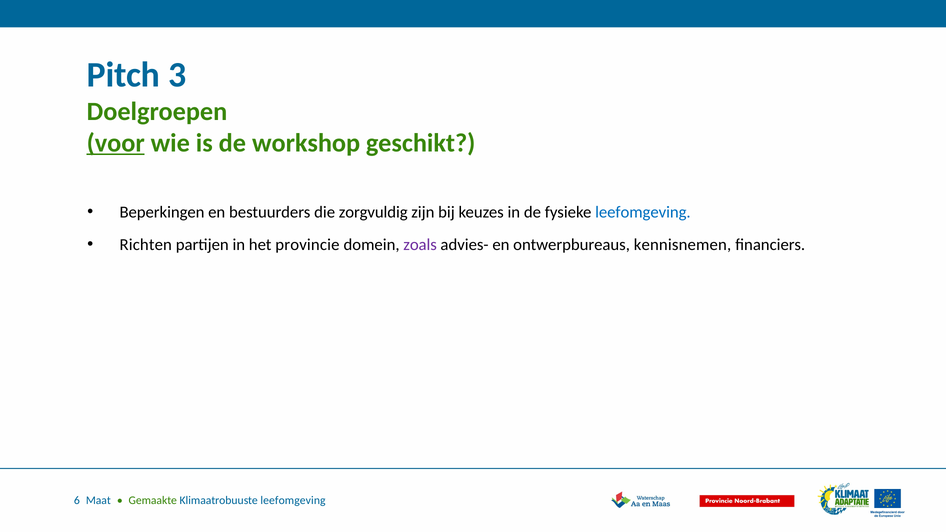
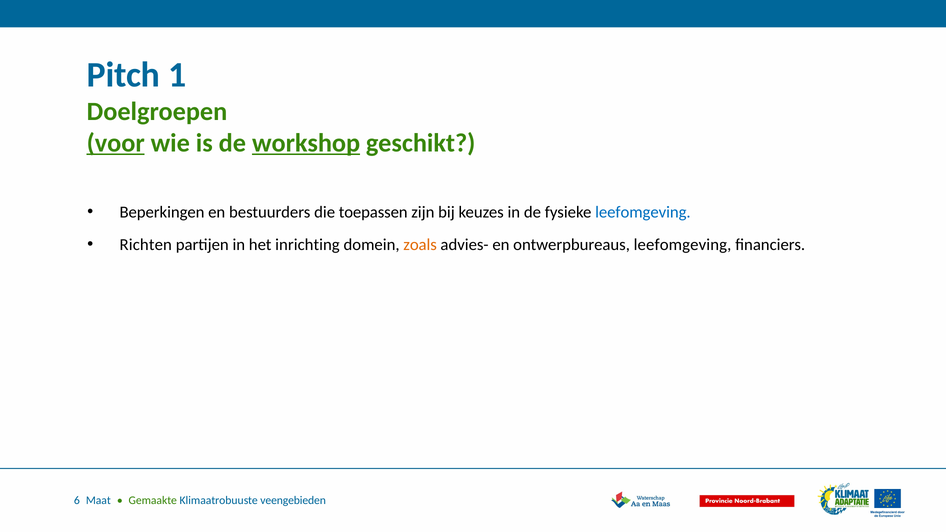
3: 3 -> 1 (177, 75)
workshop underline: none -> present (306, 143)
zorgvuldig: zorgvuldig -> toepassen (373, 212)
provincie: provincie -> inrichting (307, 245)
zoals colour: purple -> orange (420, 245)
ontwerpbureaus kennisnemen: kennisnemen -> leefomgeving (683, 245)
Klimaatrobuuste leefomgeving: leefomgeving -> veengebieden (293, 500)
